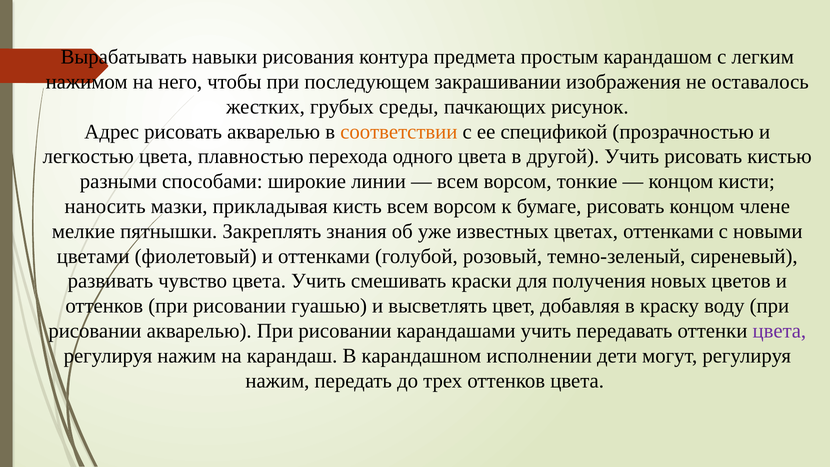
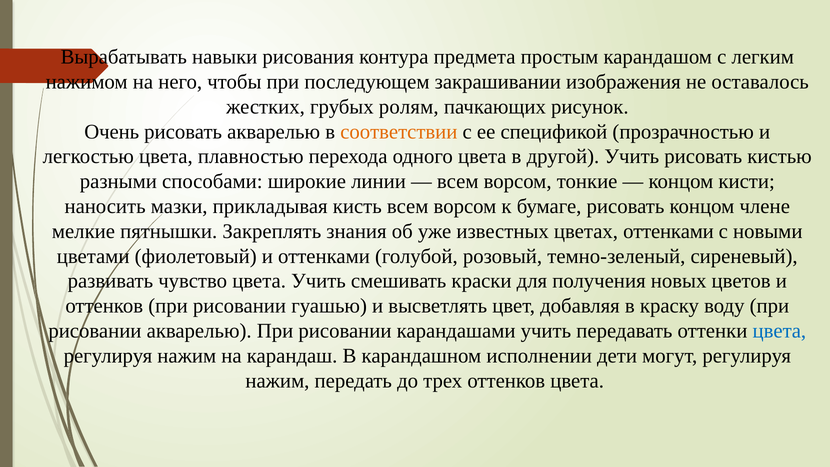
среды: среды -> ролям (409, 107)
Адрес: Адрес -> Очень (112, 132)
цвета colour: purple -> blue (779, 331)
